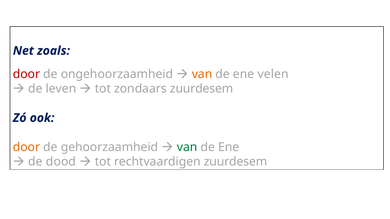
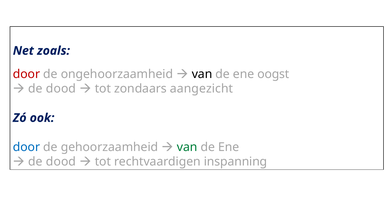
van colour: orange -> black (202, 74)
velen: velen -> oogst (273, 74)
leven: leven -> dood (61, 89)
zondaars zuurdesem: zuurdesem -> aangezicht (201, 89)
door colour: orange -> blue (26, 147)
rechtvaardigen zuurdesem: zuurdesem -> inspanning (236, 162)
